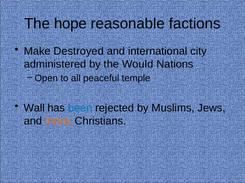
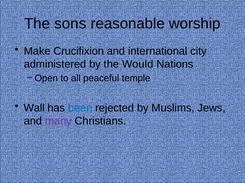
hope: hope -> sons (70, 24)
factions: factions -> worship (195, 24)
Destroyed: Destroyed -> Crucifixion (79, 51)
many colour: orange -> purple (58, 121)
